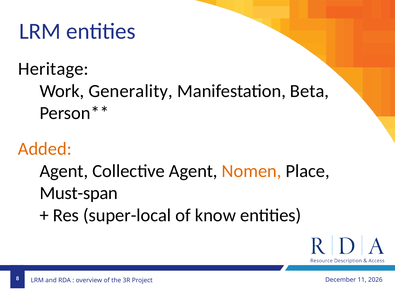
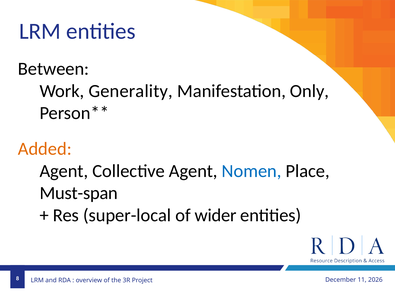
Heritage: Heritage -> Between (54, 69)
Beta: Beta -> Only (310, 91)
Nomen colour: orange -> blue (252, 171)
know: know -> wider (216, 215)
